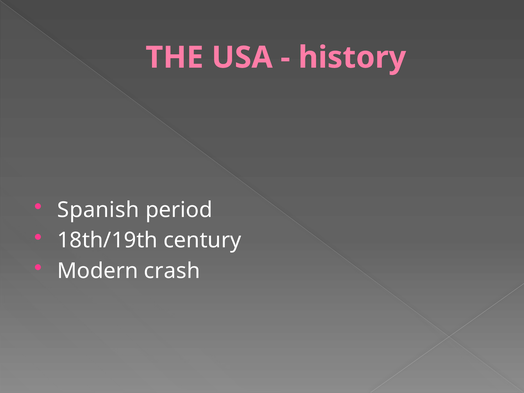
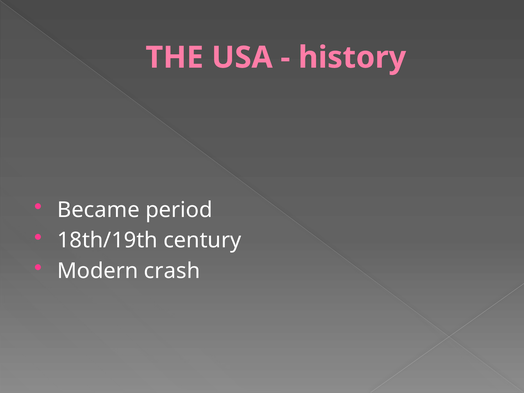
Spanish: Spanish -> Became (98, 210)
